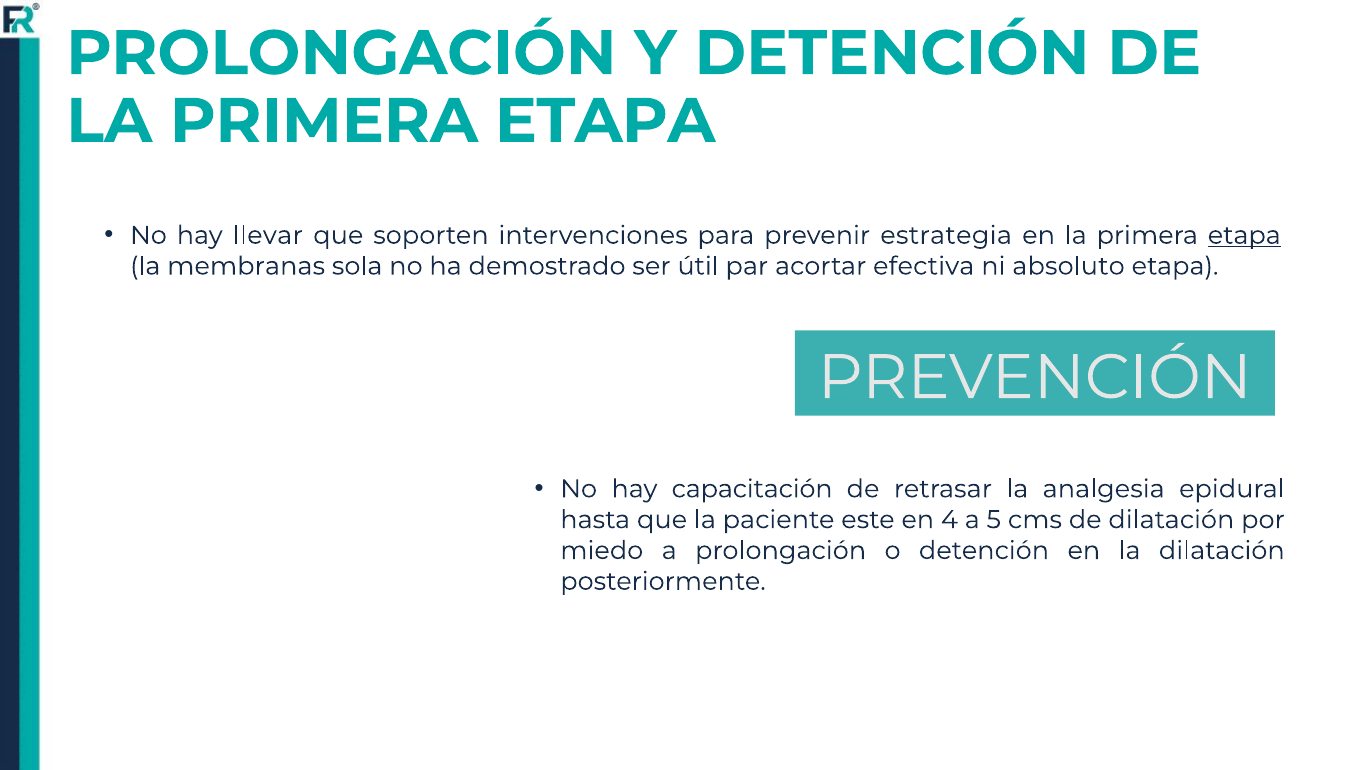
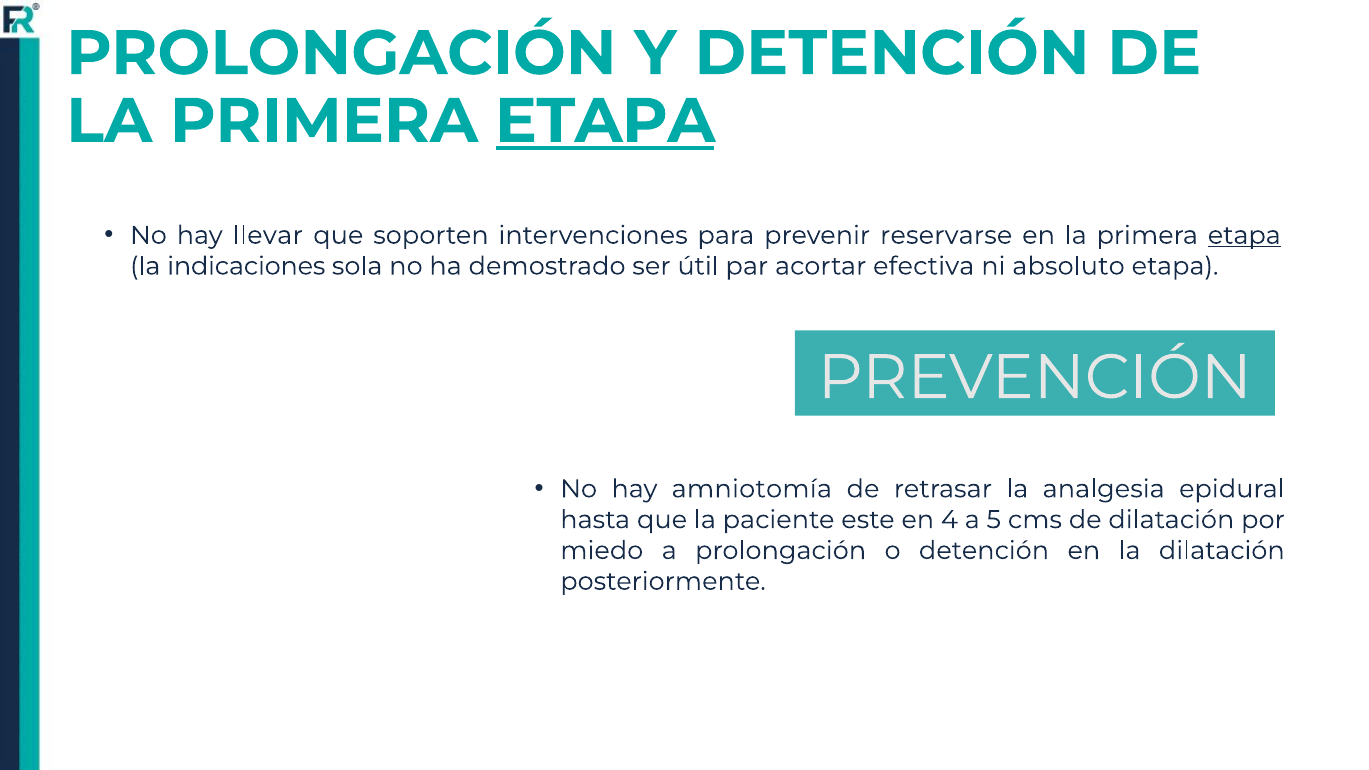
ETAPA underline: none -> present (605, 121)
estrategia: estrategia -> reservarse (946, 235)
membranas: membranas -> indicaciones (246, 266)
capacitación: capacitación -> amniotomía (752, 489)
